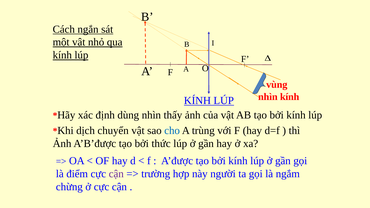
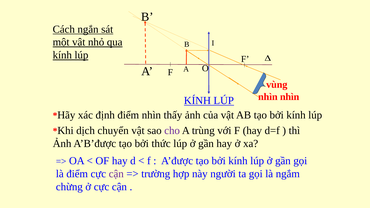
nhìn kính: kính -> nhìn (290, 97)
định dùng: dùng -> điểm (128, 115)
cho colour: blue -> purple (172, 131)
